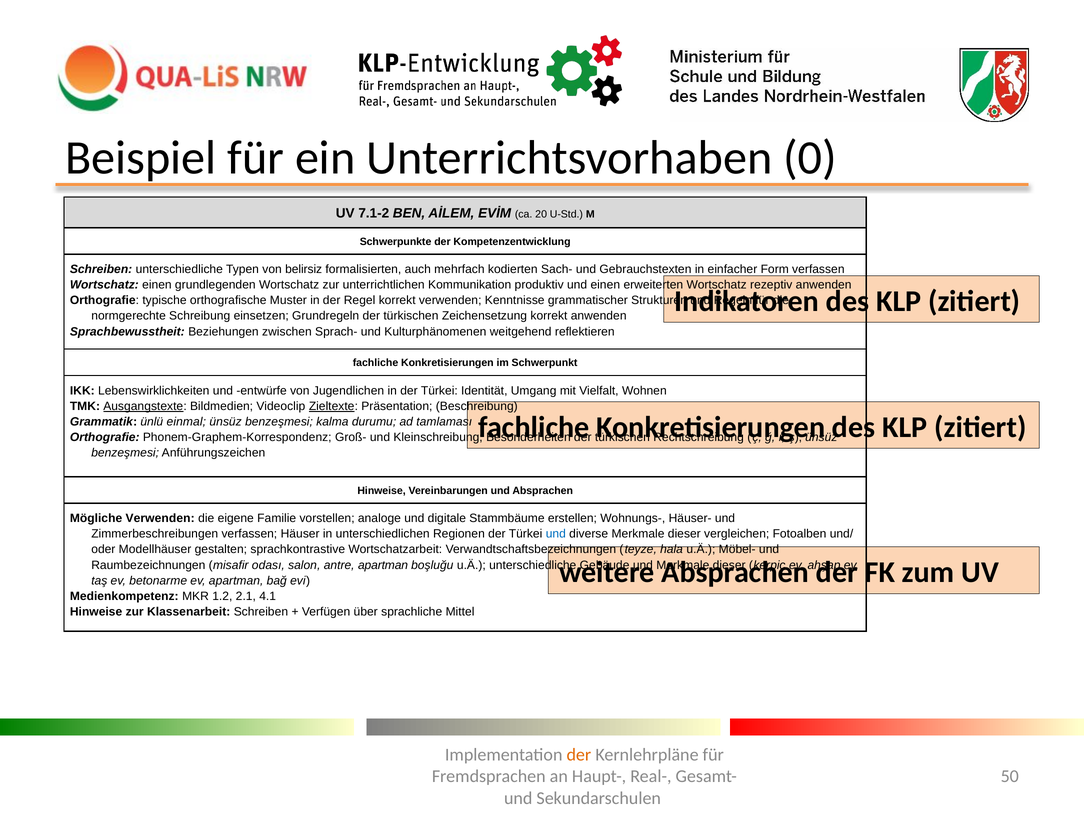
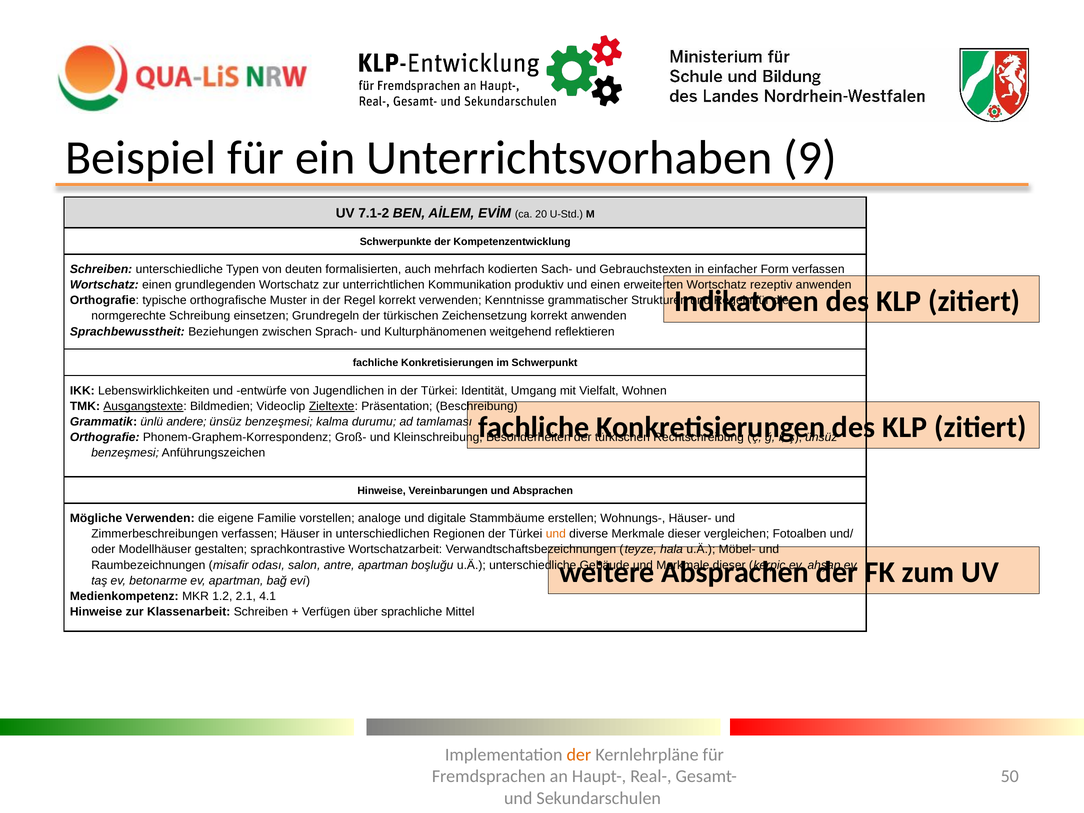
0: 0 -> 9 (810, 158)
belirsiz: belirsiz -> deuten (304, 269)
einmal: einmal -> andere (186, 422)
und colour: blue -> orange (556, 534)
